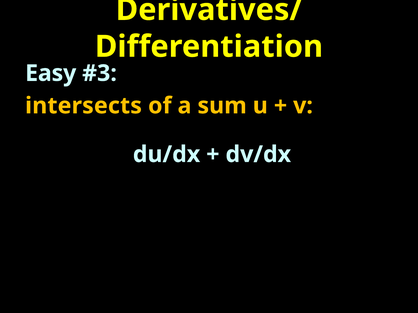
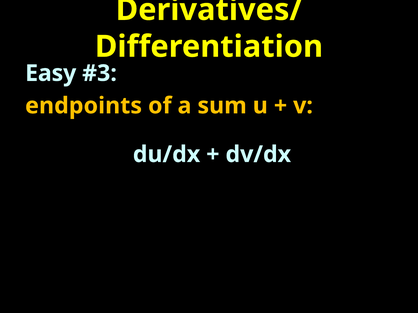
intersects: intersects -> endpoints (84, 106)
